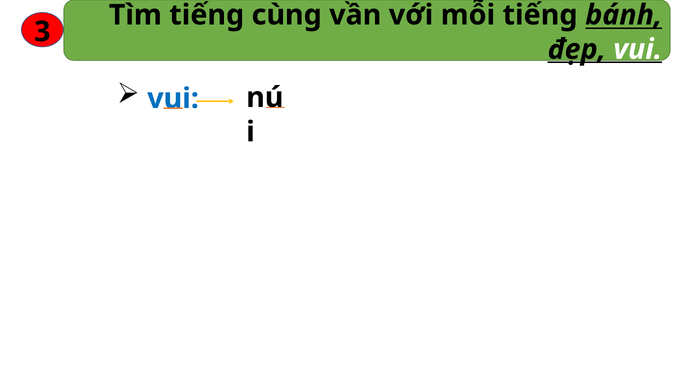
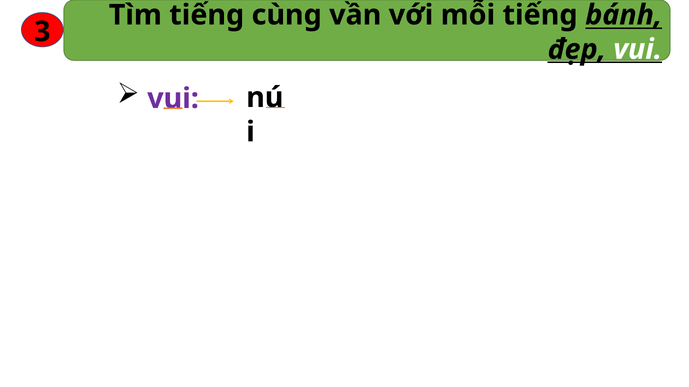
vui colour: blue -> purple (173, 99)
